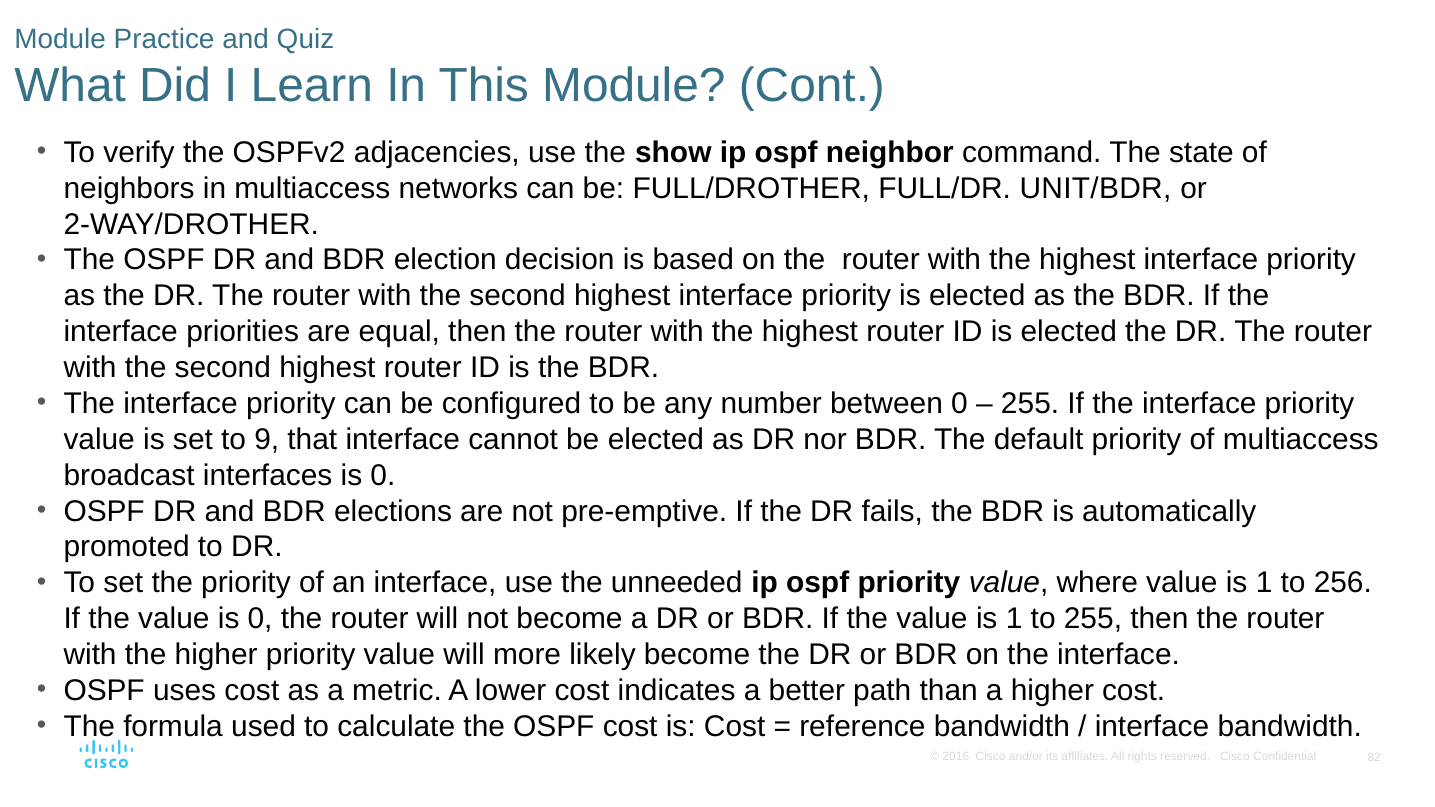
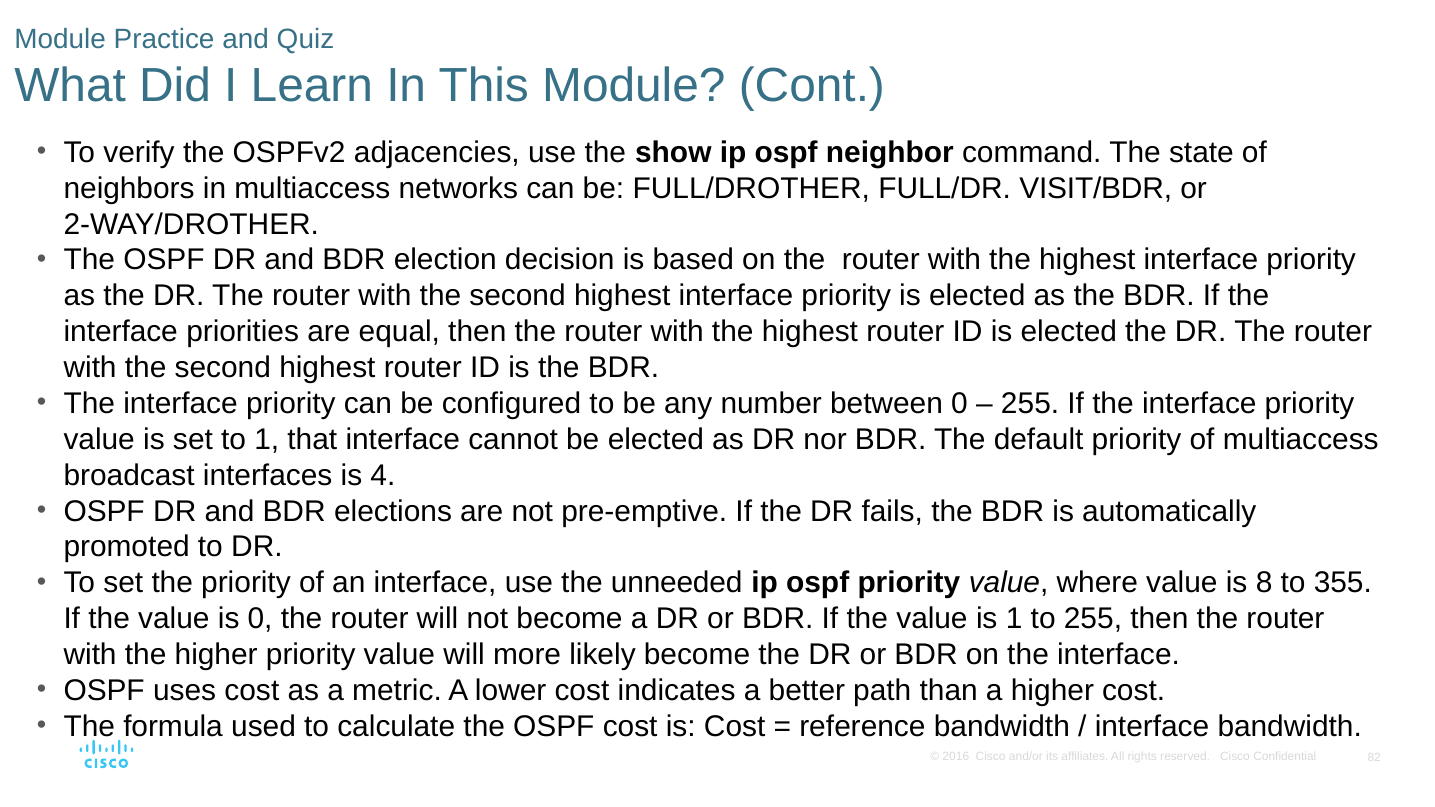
UNIT/BDR: UNIT/BDR -> VISIT/BDR (1096, 188)
to 9: 9 -> 1 (267, 440)
interfaces is 0: 0 -> 4 (383, 475)
where value is 1: 1 -> 8 (1264, 583)
256: 256 -> 355 (1343, 583)
